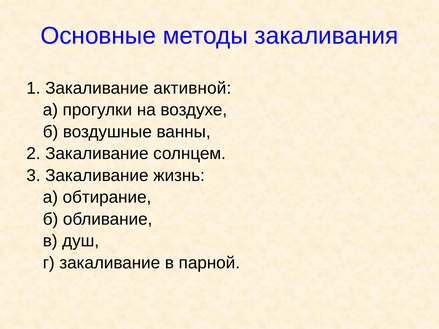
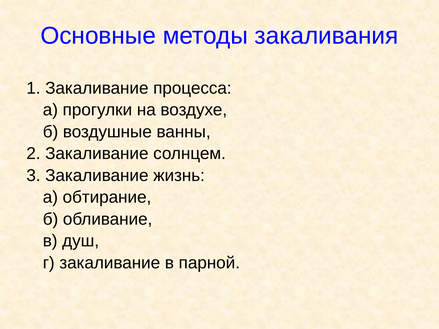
активной: активной -> процесса (192, 88)
